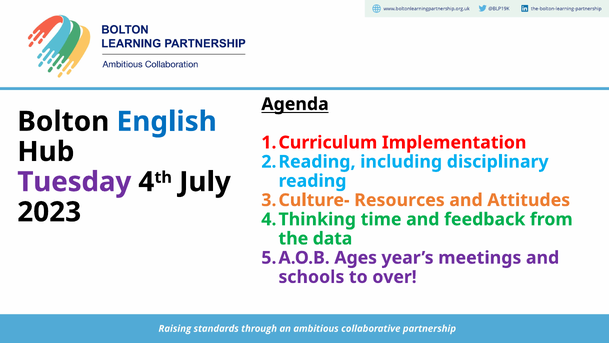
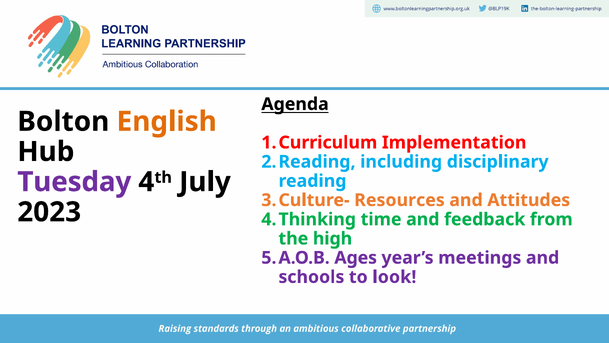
English colour: blue -> orange (167, 121)
data: data -> high (332, 238)
over: over -> look (394, 277)
